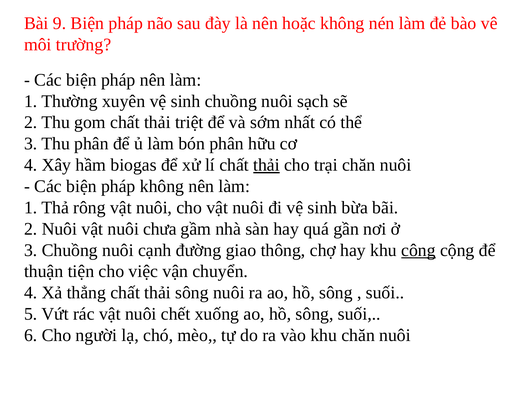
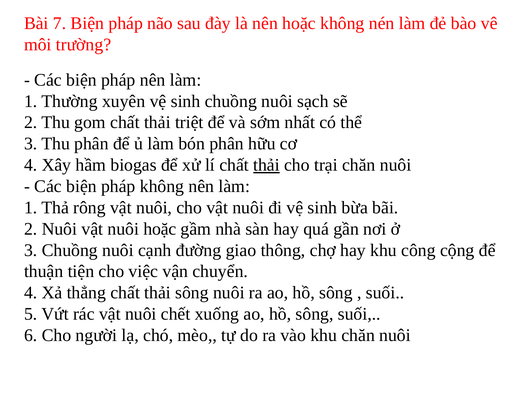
9: 9 -> 7 (60, 23)
nuôi chưa: chưa -> hoặc (160, 228)
công underline: present -> none (418, 250)
